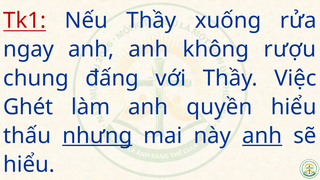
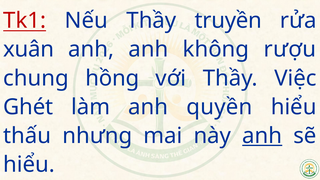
xuống: xuống -> truyền (228, 21)
ngay: ngay -> xuân (29, 49)
đấng: đấng -> hồng (112, 78)
nhưng underline: present -> none (97, 136)
